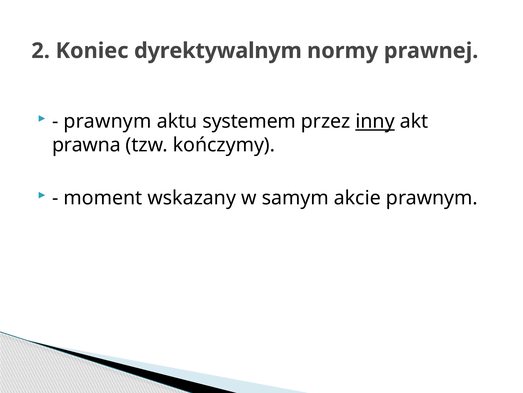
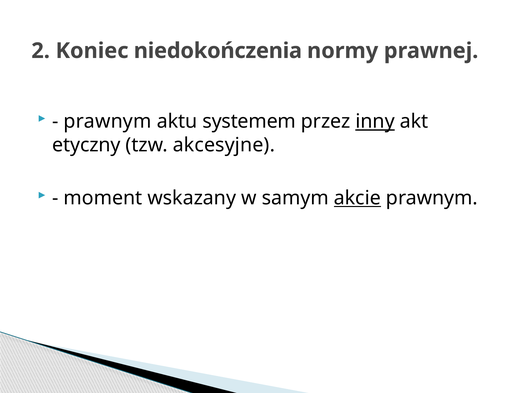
dyrektywalnym: dyrektywalnym -> niedokończenia (218, 51)
prawna: prawna -> etyczny (86, 145)
kończymy: kończymy -> akcesyjne (224, 145)
akcie underline: none -> present (357, 198)
